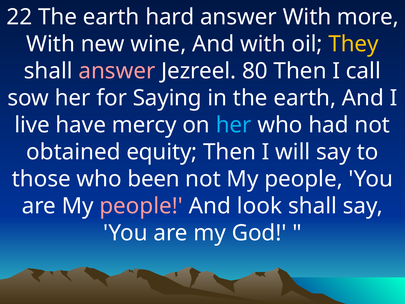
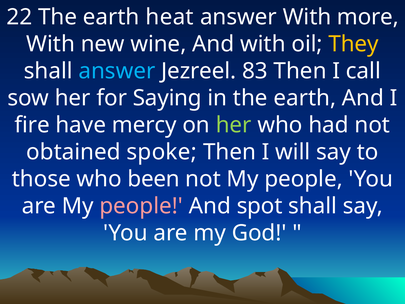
hard: hard -> heat (170, 17)
answer colour: pink -> light blue (117, 71)
80: 80 -> 83 (255, 71)
live: live -> fire (32, 125)
her colour: light blue -> light green (234, 125)
equity: equity -> spoke (162, 152)
look: look -> spot (260, 206)
